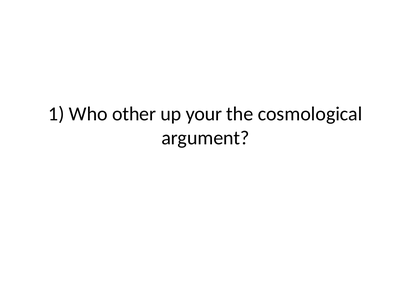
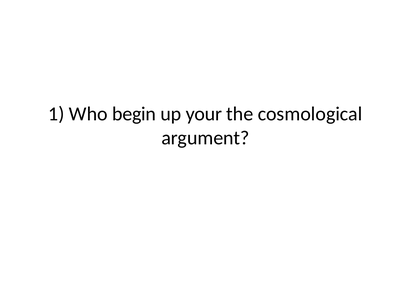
other: other -> begin (134, 114)
